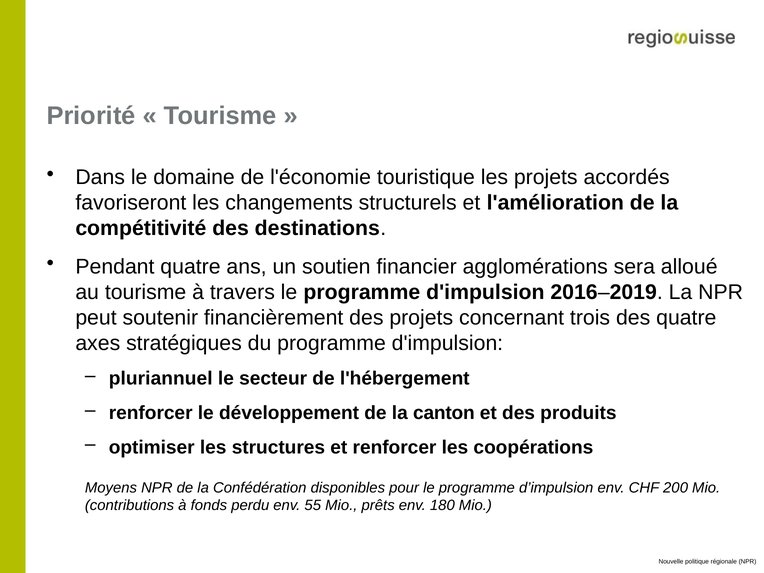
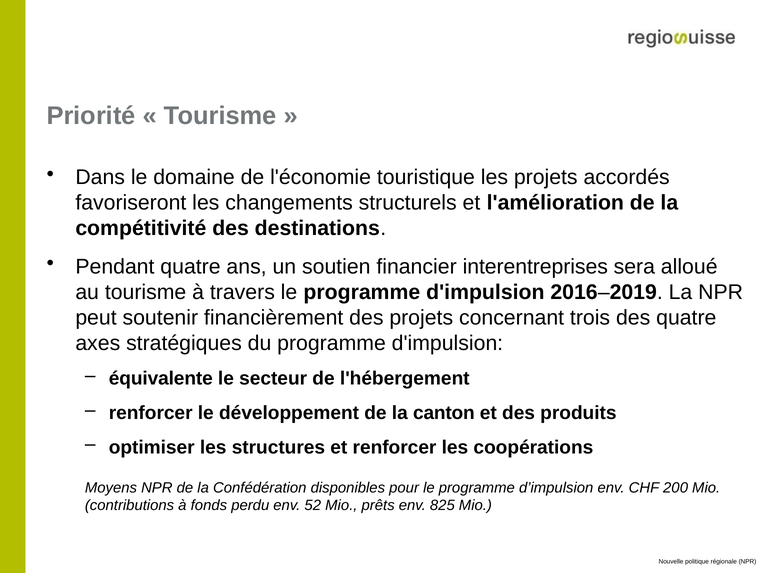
agglomérations: agglomérations -> interentreprises (535, 267)
pluriannuel: pluriannuel -> équivalente (161, 379)
55: 55 -> 52 (313, 506)
180: 180 -> 825 (442, 506)
